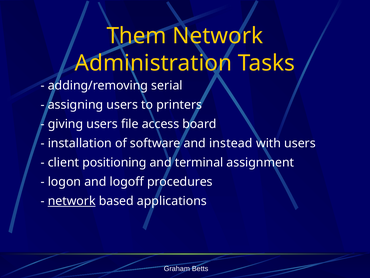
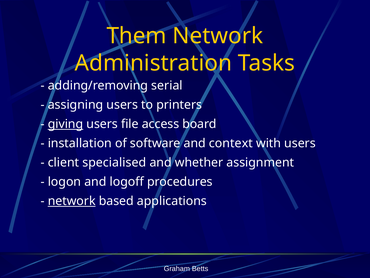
giving underline: none -> present (65, 124)
instead: instead -> context (231, 143)
positioning: positioning -> specialised (114, 162)
terminal: terminal -> whether (199, 162)
